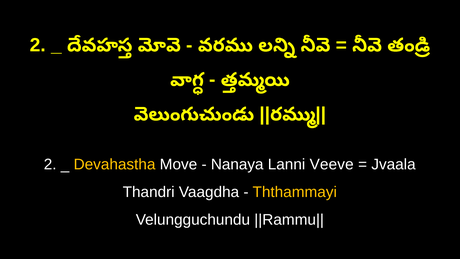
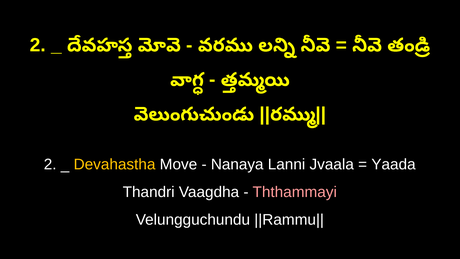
Veeve: Veeve -> Jvaala (332, 164)
Jvaala: Jvaala -> Yaada (393, 164)
Ththammayi colour: yellow -> pink (295, 192)
